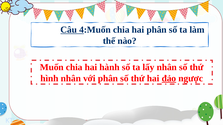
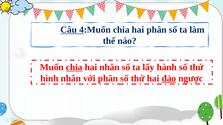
chia underline: none -> present (74, 67)
hai hành: hành -> nhân (110, 67)
lấy nhân: nhân -> hành (167, 67)
